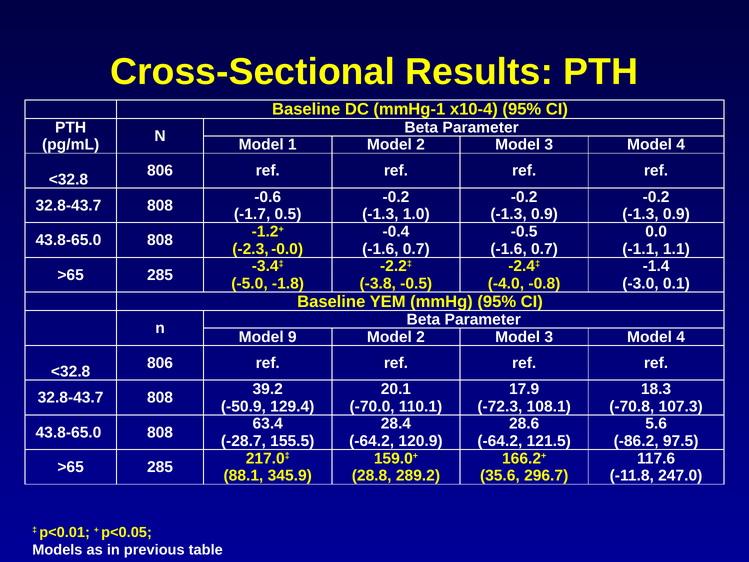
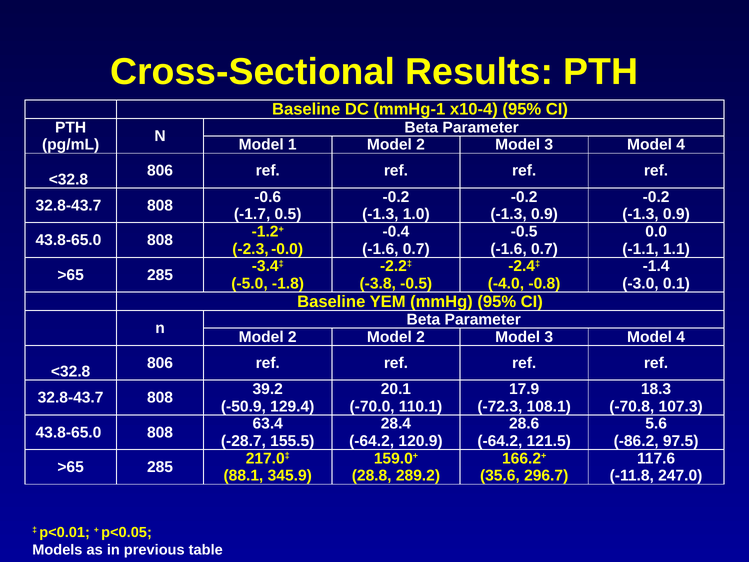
9: 9 -> 2 (292, 337)
